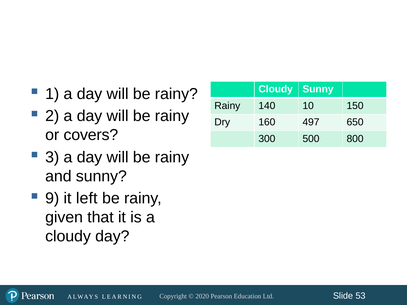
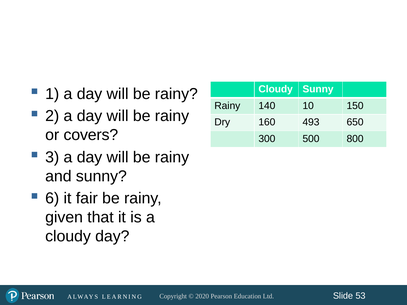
497: 497 -> 493 (311, 122)
9: 9 -> 6 (52, 198)
left: left -> fair (87, 198)
